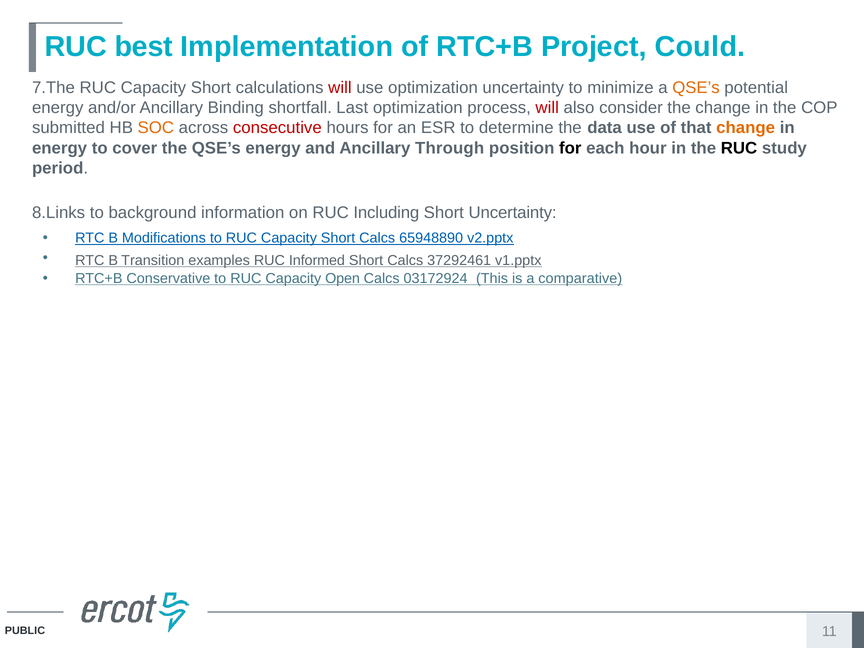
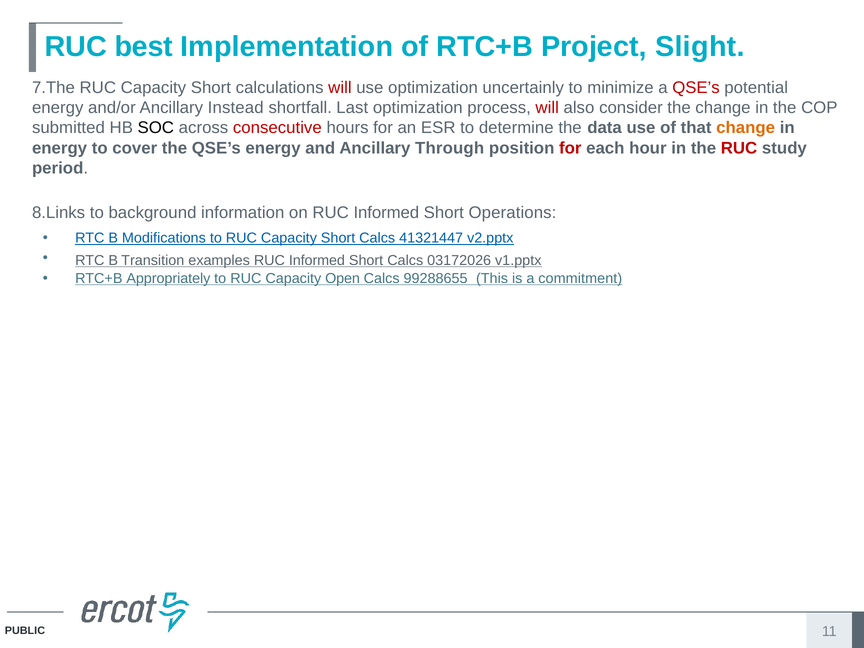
Could: Could -> Slight (700, 47)
optimization uncertainty: uncertainty -> uncertainly (523, 88)
QSE’s colour: orange -> red (696, 88)
Binding: Binding -> Instead (236, 108)
SOC colour: orange -> black (156, 128)
for colour: black -> red (570, 148)
RUC colour: black -> red (739, 148)
on RUC Including: Including -> Informed (386, 212)
Short Uncertainty: Uncertainty -> Operations (512, 212)
65948890: 65948890 -> 41321447 (431, 238)
37292461: 37292461 -> 03172026 (459, 260)
Conservative: Conservative -> Appropriately (168, 279)
03172924: 03172924 -> 99288655 (436, 279)
comparative: comparative -> commitment (580, 279)
